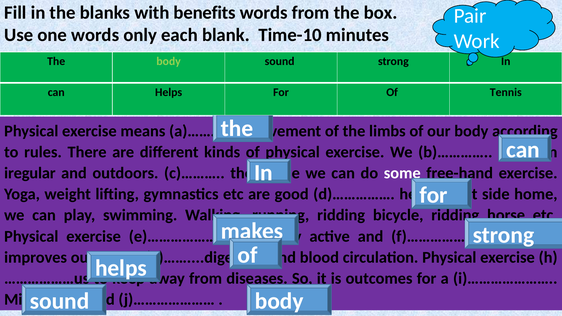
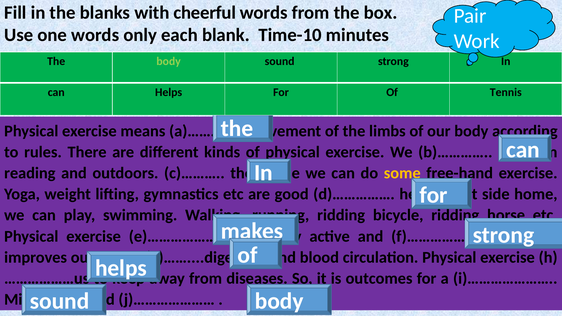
benefits: benefits -> cheerful (205, 13)
iregular: iregular -> reading (30, 173)
some colour: white -> yellow (402, 173)
